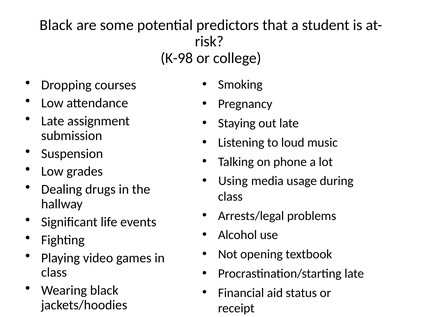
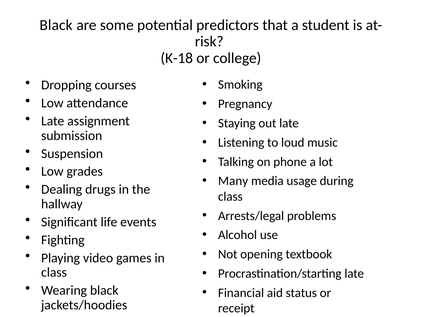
K-98: K-98 -> K-18 (177, 58)
Using: Using -> Many (233, 181)
